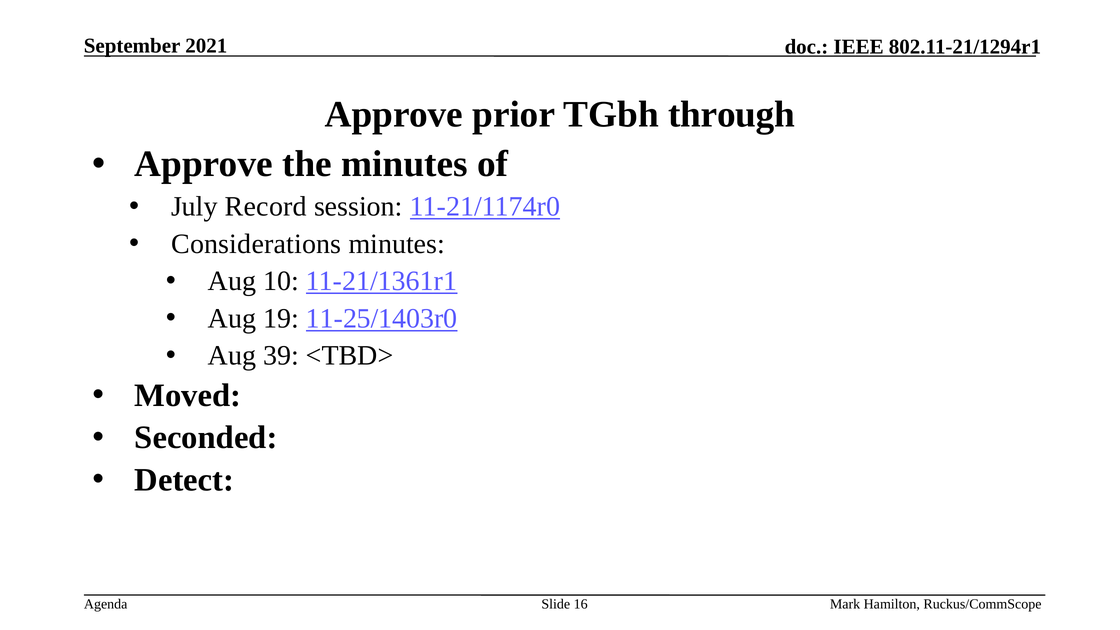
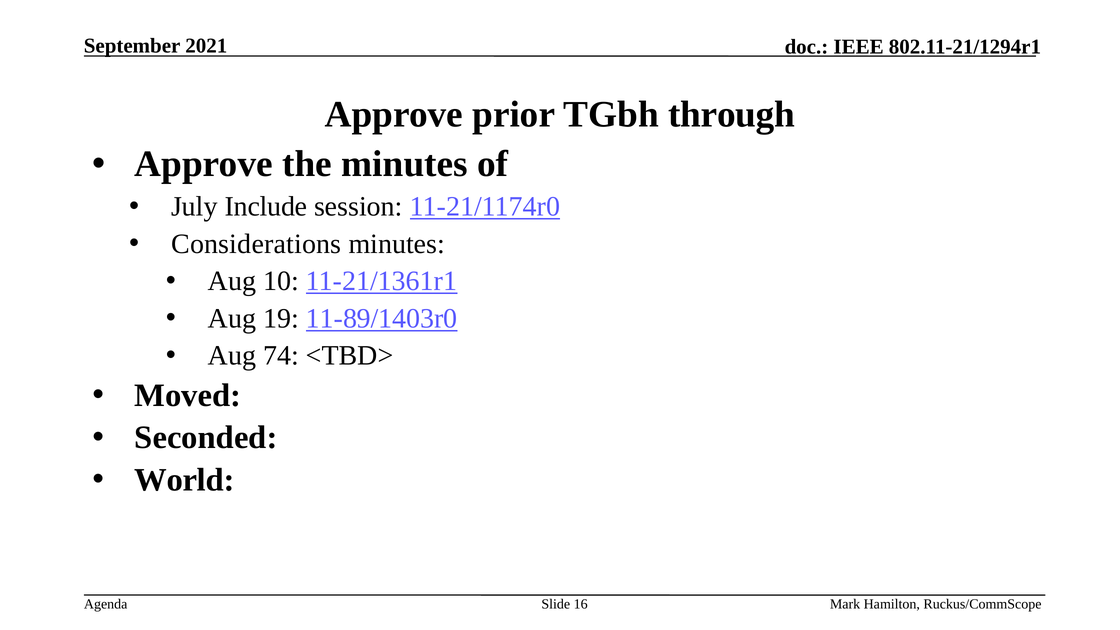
Record: Record -> Include (266, 207)
11-25/1403r0: 11-25/1403r0 -> 11-89/1403r0 (382, 318)
39: 39 -> 74 (281, 355)
Detect: Detect -> World (184, 480)
